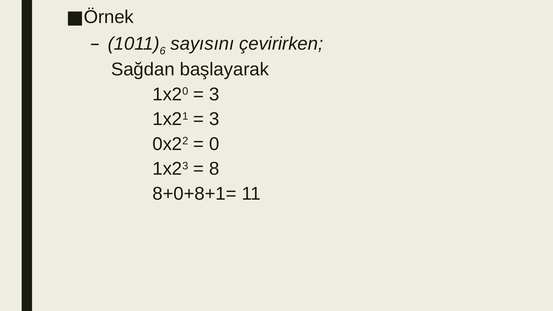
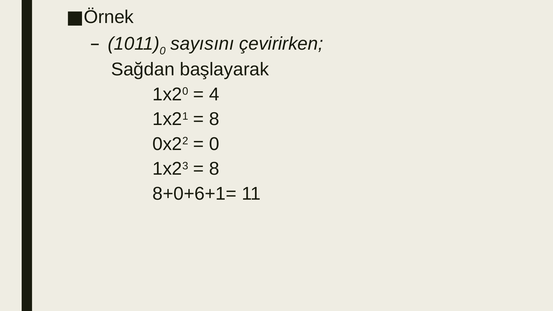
6: 6 -> 0 (163, 51)
3: 3 -> 4 (214, 94)
3: 3 -> 8 (214, 119)
8+0+8+1=: 8+0+8+1= -> 8+0+6+1= (195, 194)
